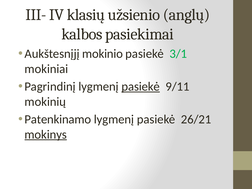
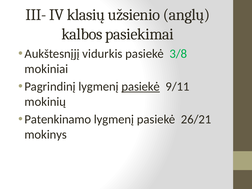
mokinio: mokinio -> vidurkis (102, 54)
3/1: 3/1 -> 3/8 (178, 54)
mokinys underline: present -> none (46, 134)
